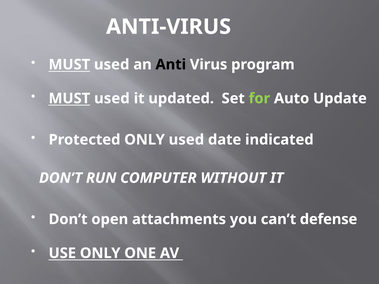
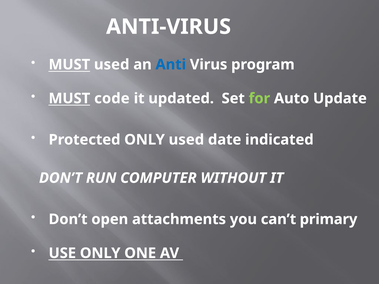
Anti colour: black -> blue (171, 65)
used: used -> code (112, 99)
defense: defense -> primary (329, 219)
